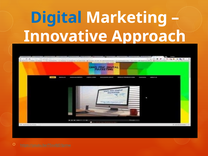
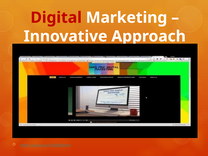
Digital colour: blue -> red (56, 18)
